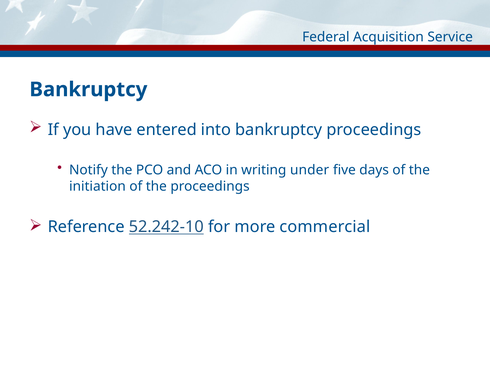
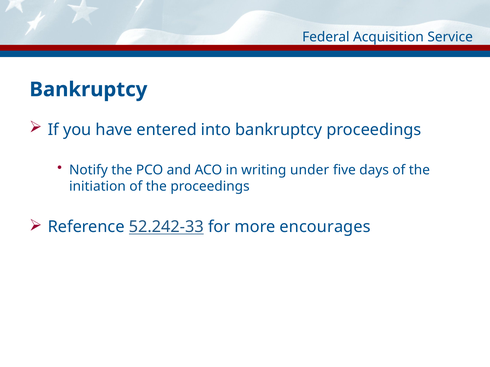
52.242-10: 52.242-10 -> 52.242-33 (166, 227)
commercial: commercial -> encourages (325, 227)
